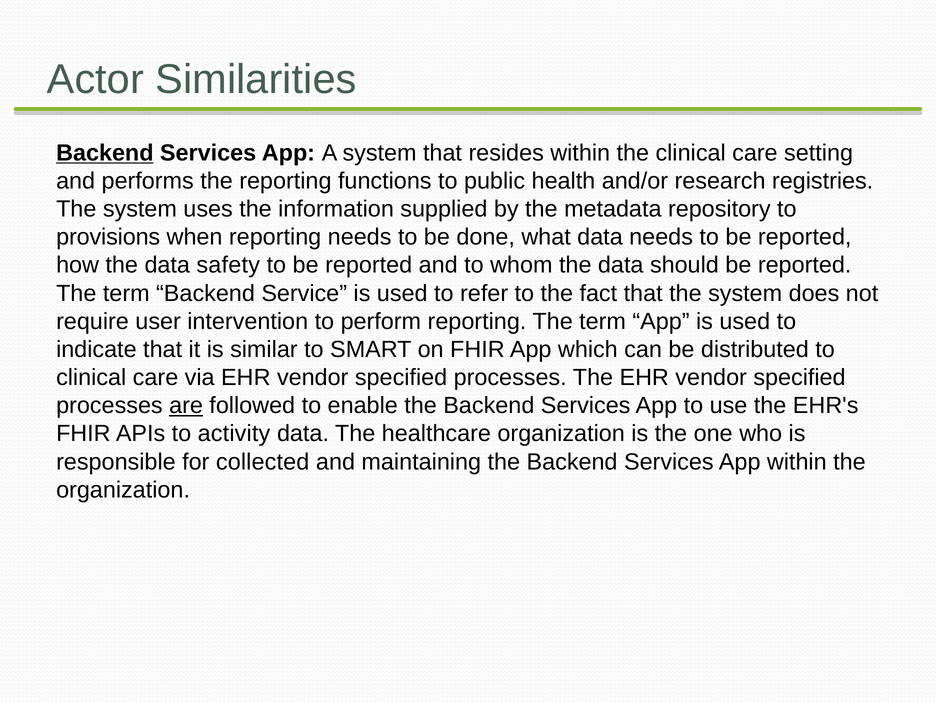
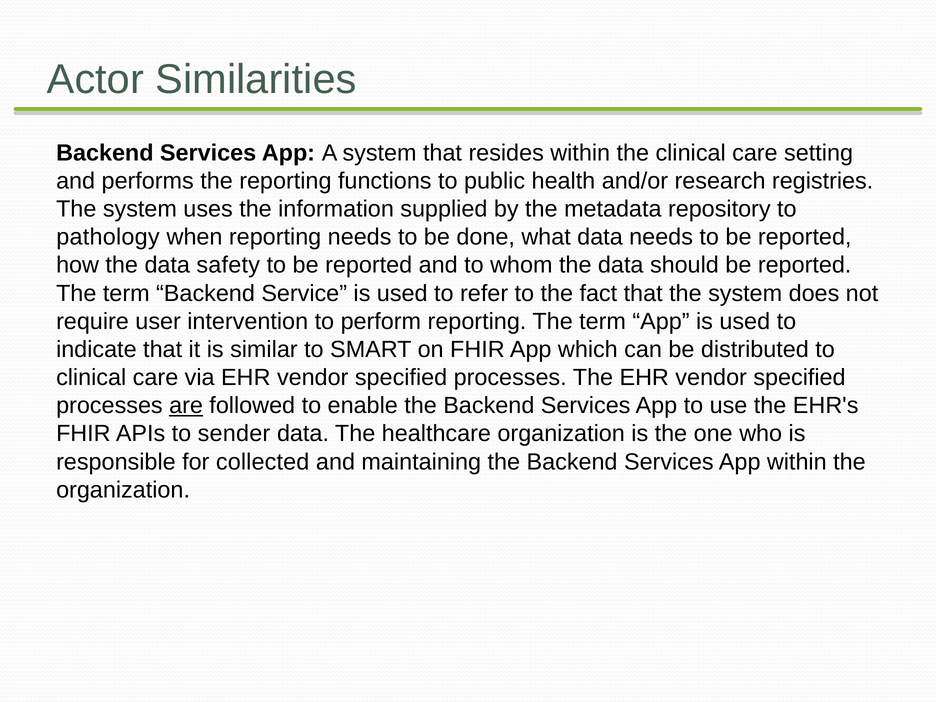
Backend underline: present -> none (105, 153)
provisions: provisions -> pathology (108, 237)
activity: activity -> sender (234, 434)
